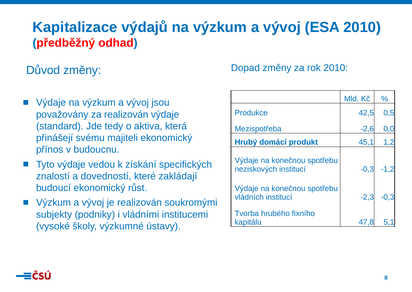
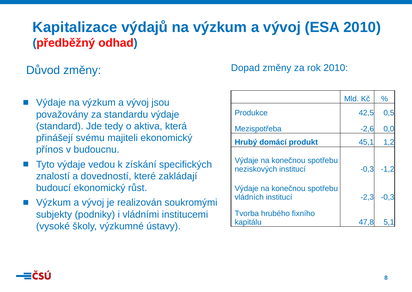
za realizován: realizován -> standardu (126, 114)
